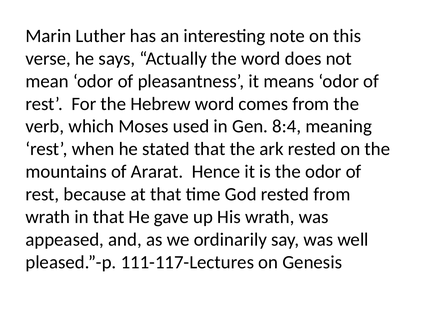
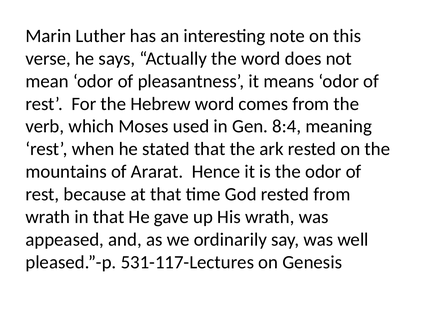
111-117-Lectures: 111-117-Lectures -> 531-117-Lectures (187, 262)
